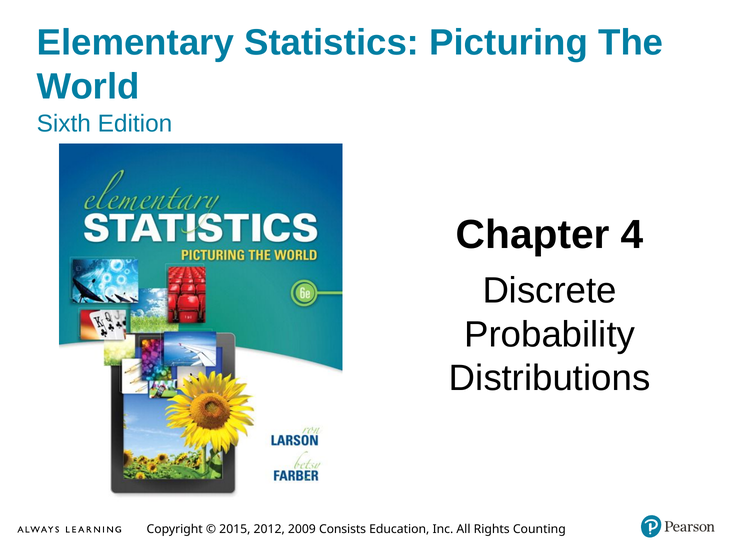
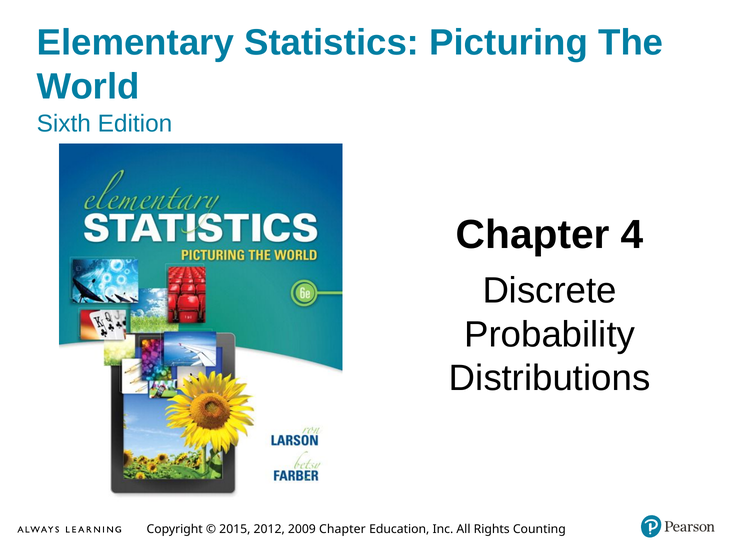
2009 Consists: Consists -> Chapter (342, 530)
